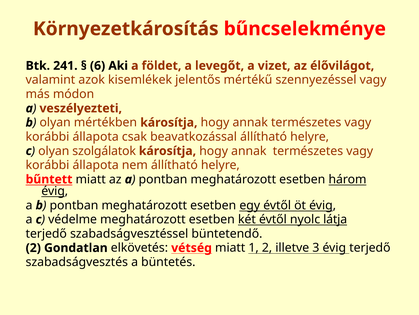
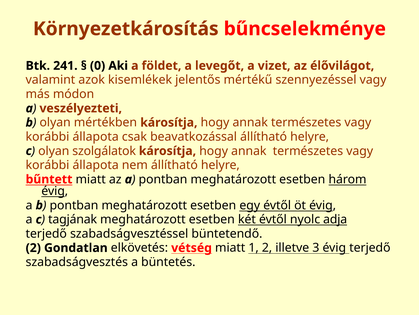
6: 6 -> 0 (98, 66)
védelme: védelme -> tagjának (73, 219)
látja: látja -> adja (335, 219)
